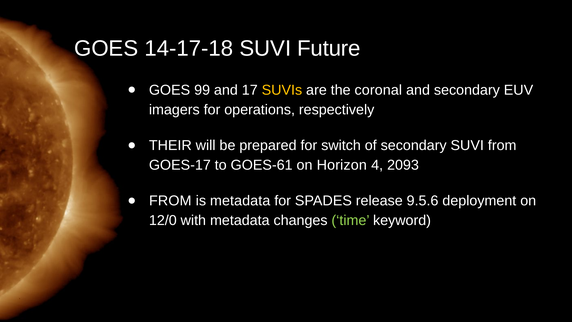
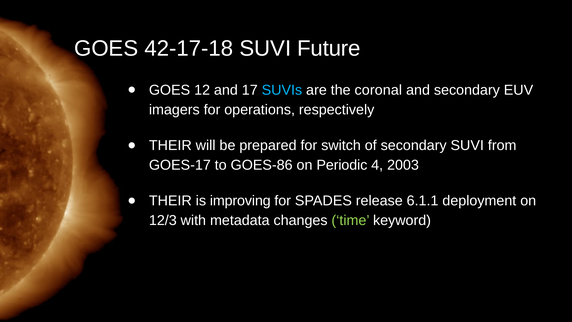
14-17-18: 14-17-18 -> 42-17-18 (189, 48)
99: 99 -> 12 (202, 90)
SUVIs colour: yellow -> light blue (282, 90)
GOES-61: GOES-61 -> GOES-86 (262, 165)
Horizon: Horizon -> Periodic (342, 165)
2093: 2093 -> 2003 (403, 165)
FROM: FROM -> THEIR (170, 201)
is metadata: metadata -> improving (240, 201)
9.5.6: 9.5.6 -> 6.1.1 (423, 201)
12/0: 12/0 -> 12/3 (163, 220)
